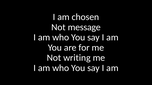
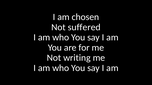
message: message -> suffered (84, 27)
